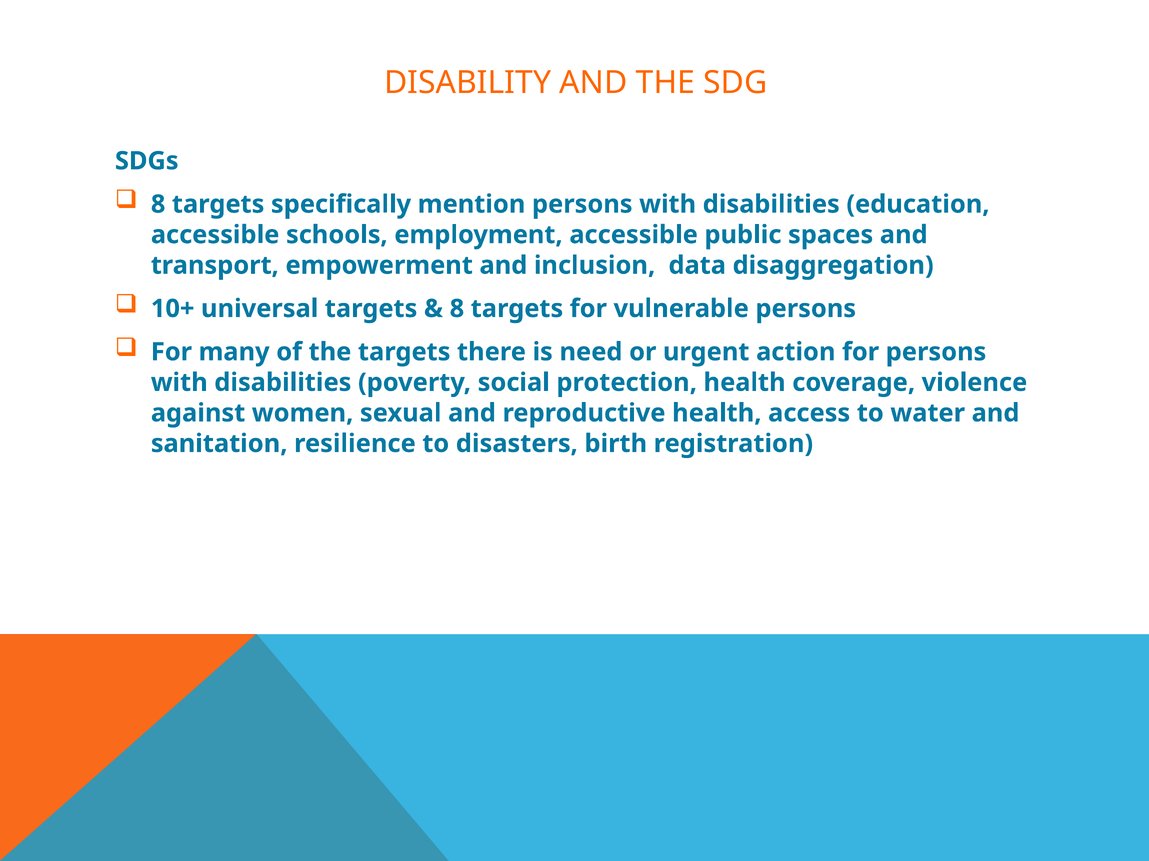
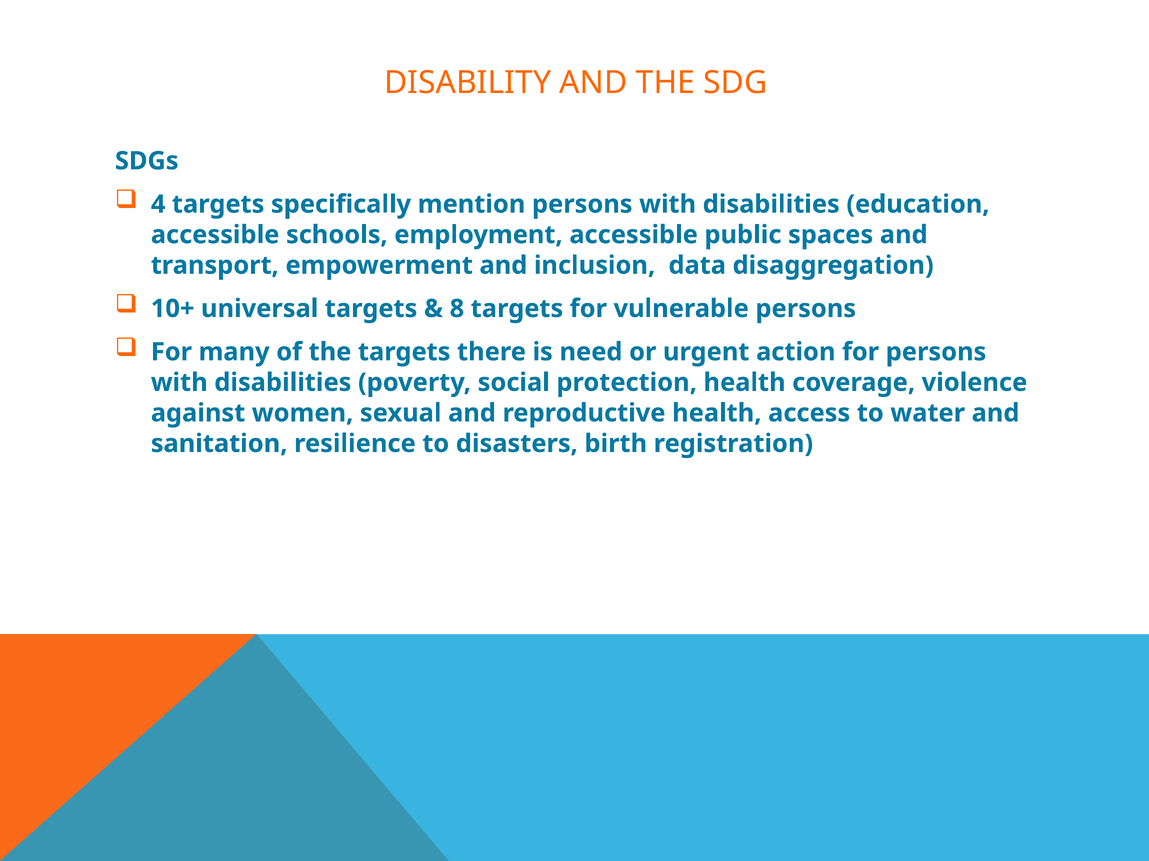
8: 8 -> 4 (158, 204)
